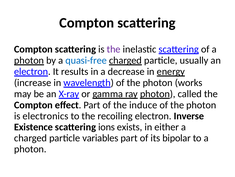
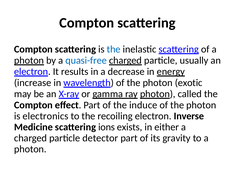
the colour: purple -> blue (114, 49)
works: works -> exotic (189, 82)
Existence: Existence -> Medicine (33, 127)
variables: variables -> detector (100, 137)
bipolar: bipolar -> gravity (177, 137)
